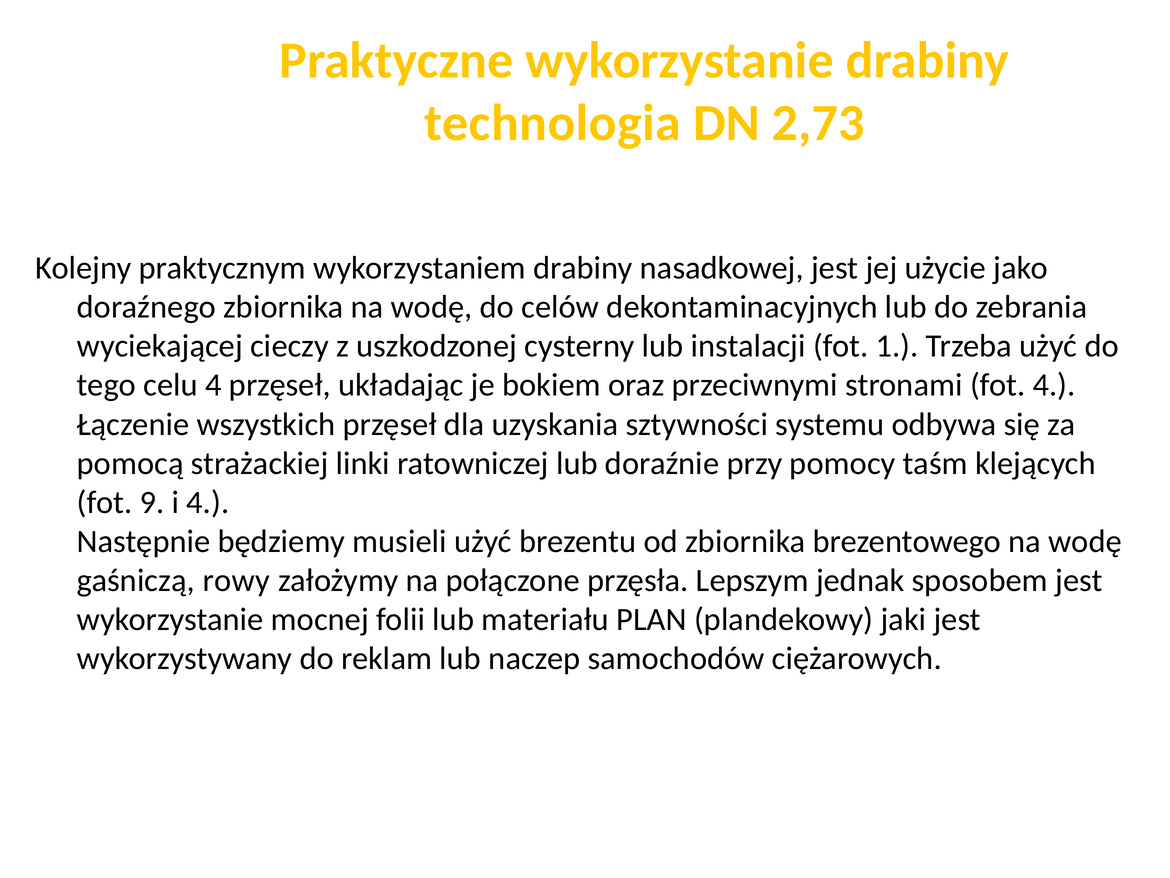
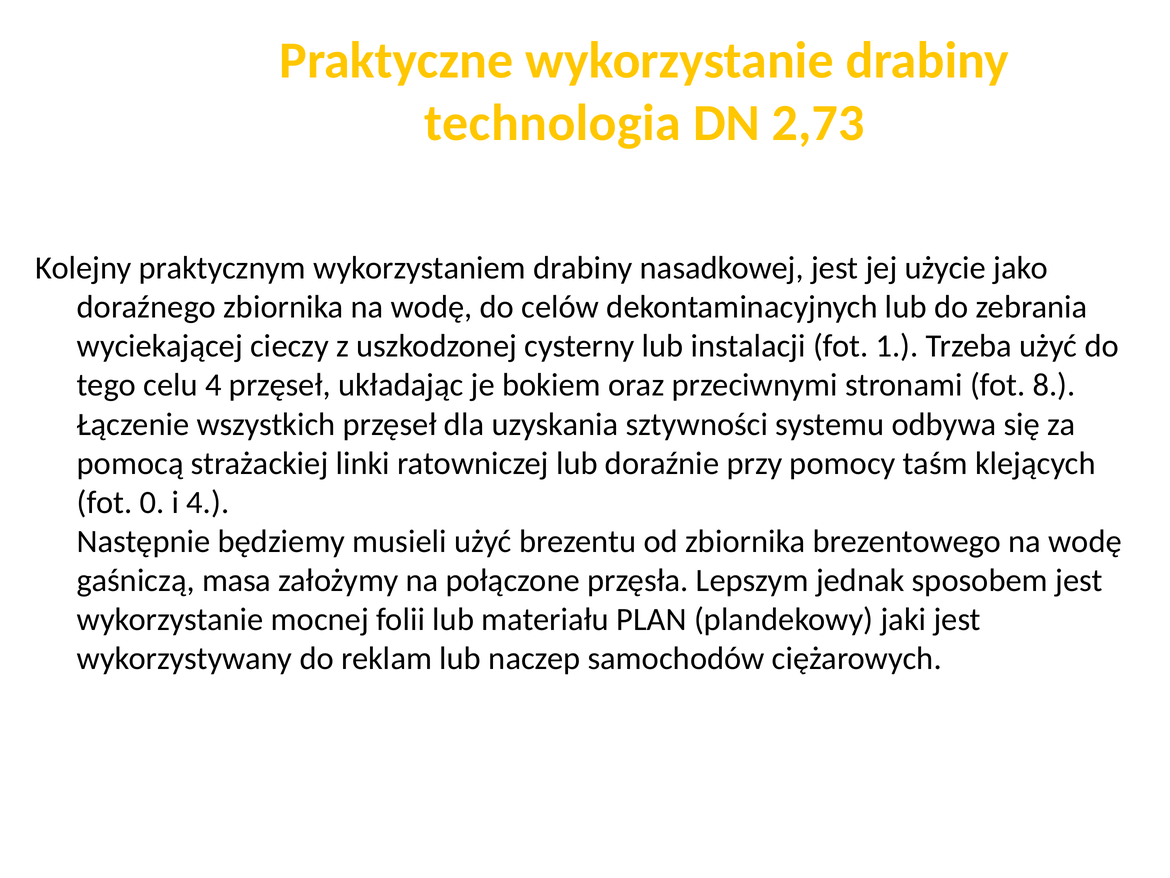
fot 4: 4 -> 8 (1054, 385)
9: 9 -> 0 (152, 502)
rowy: rowy -> masa (237, 580)
